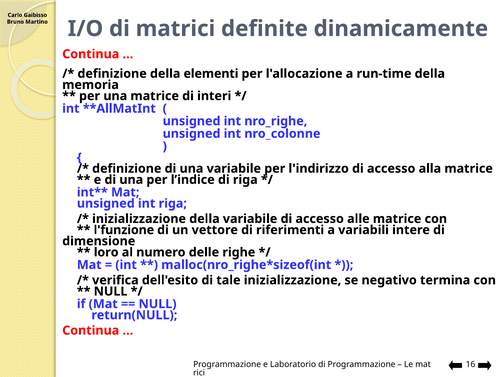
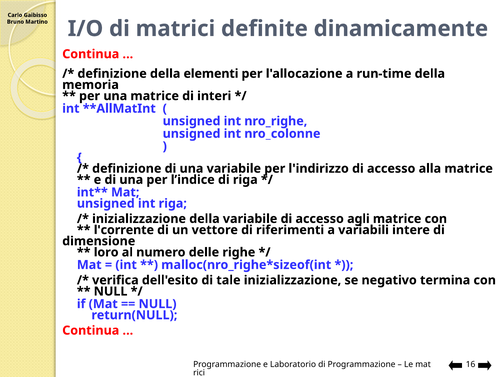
alle: alle -> agli (358, 219)
l'funzione: l'funzione -> l'corrente (124, 230)
